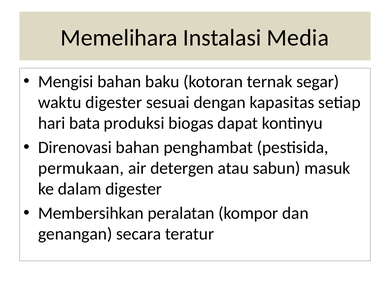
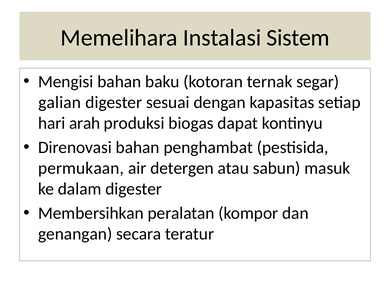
Media: Media -> Sistem (298, 38)
waktu: waktu -> galian (60, 103)
bata: bata -> arah (85, 123)
